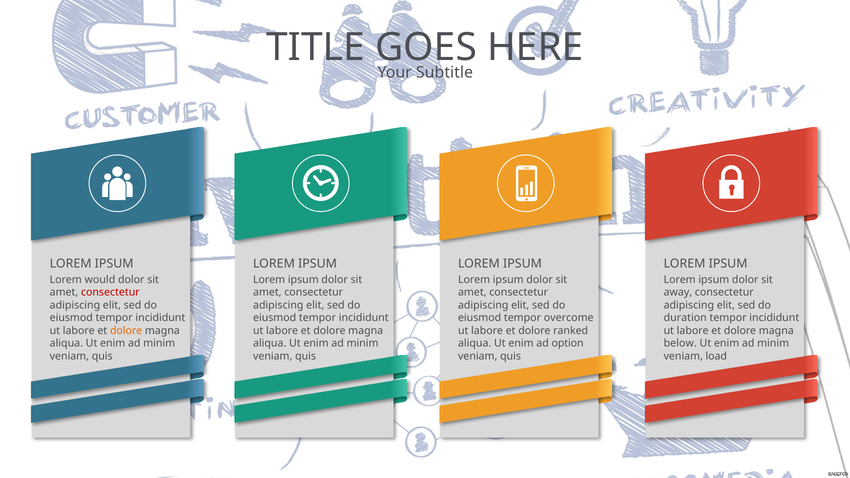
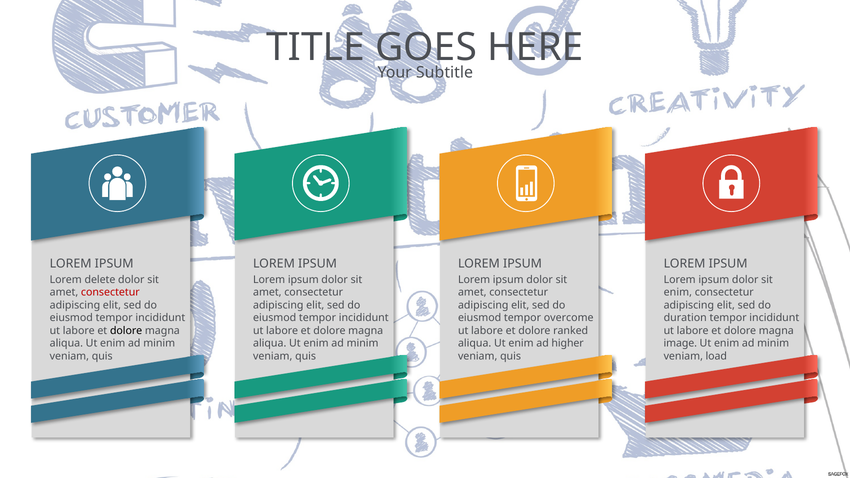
would: would -> delete (100, 280)
away: away -> enim (678, 293)
dolore colour: orange -> black (126, 331)
option: option -> higher (568, 344)
below: below -> image (680, 344)
